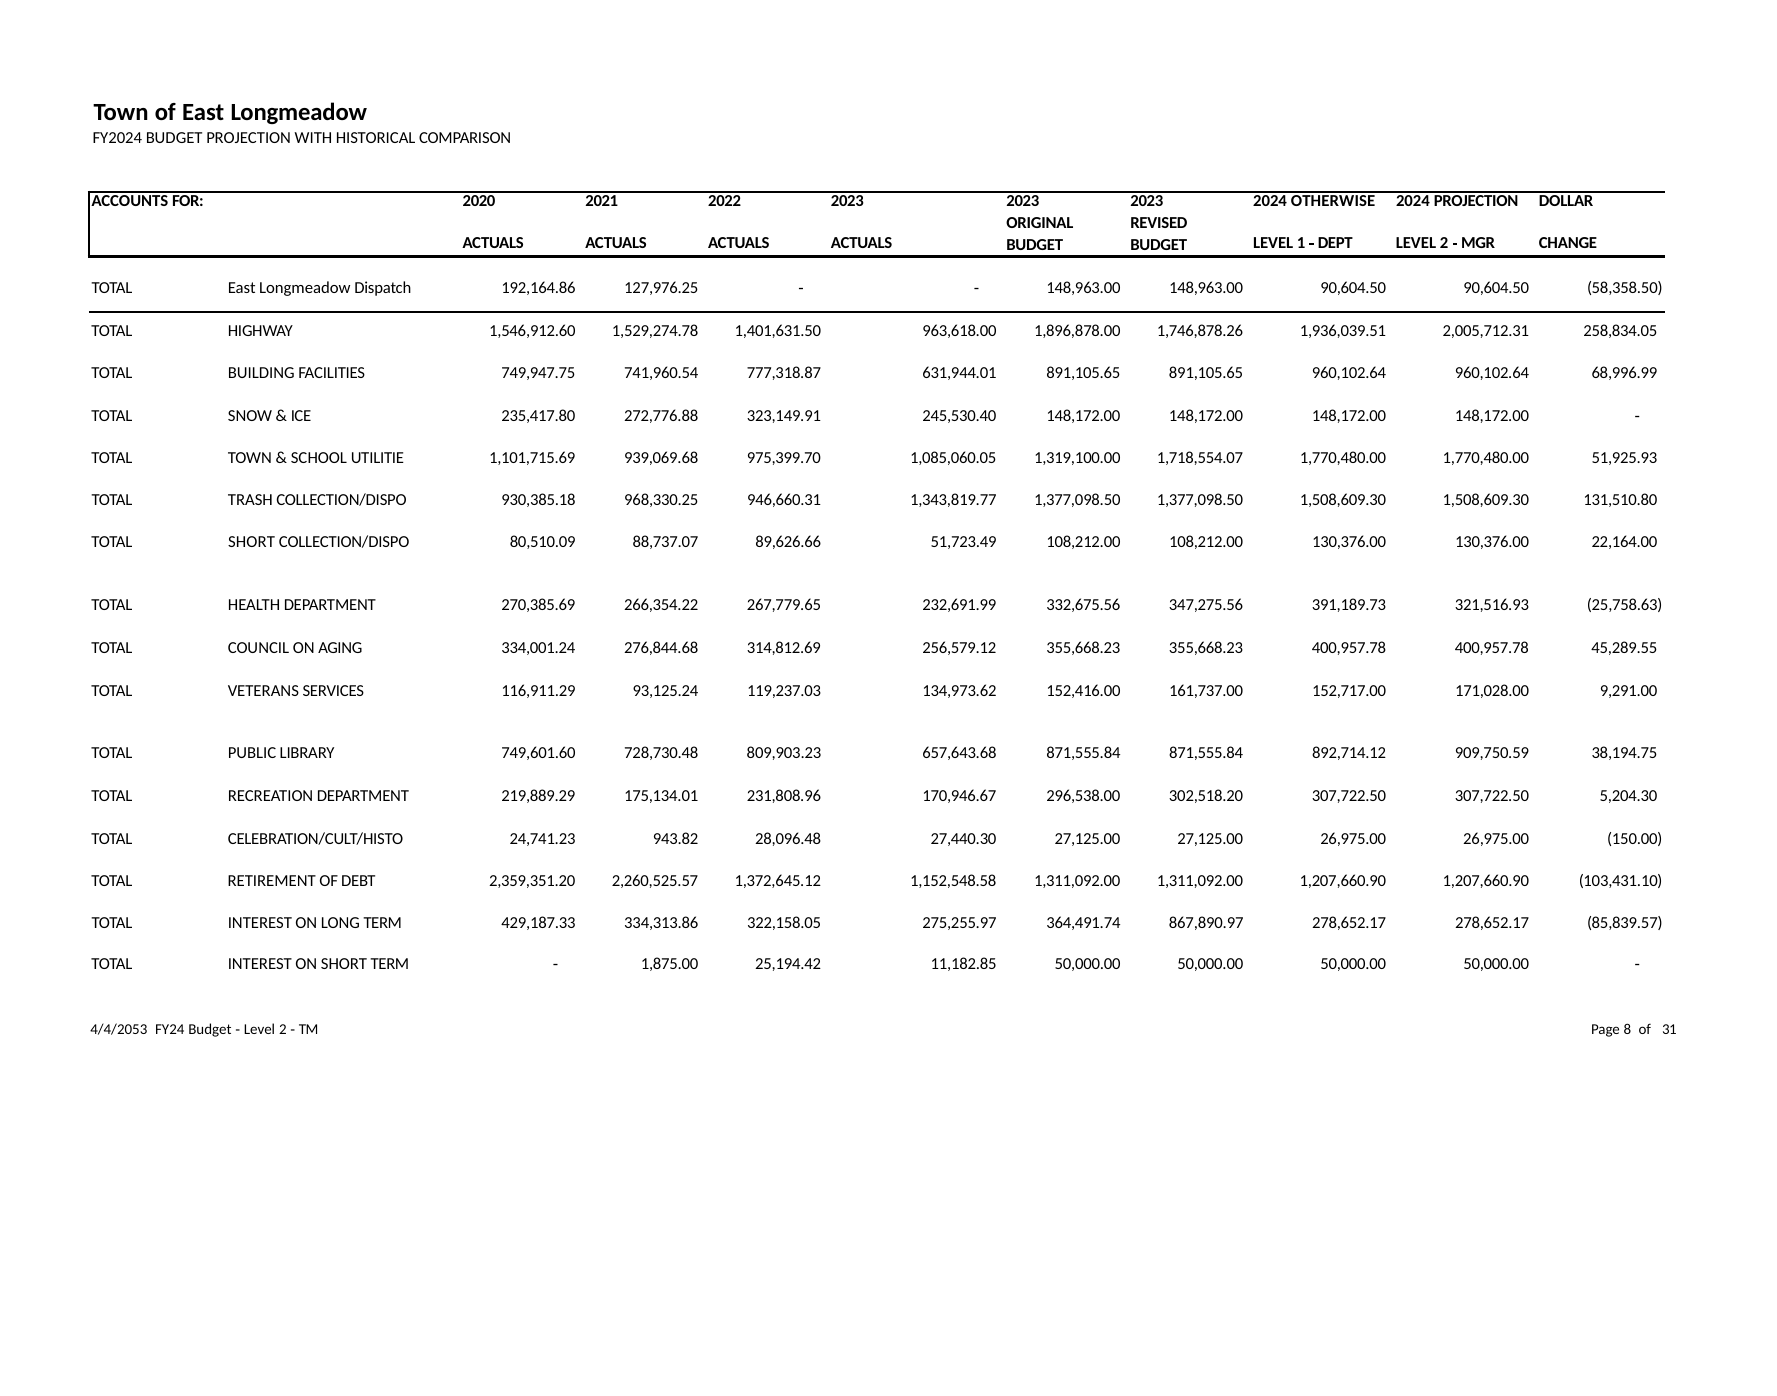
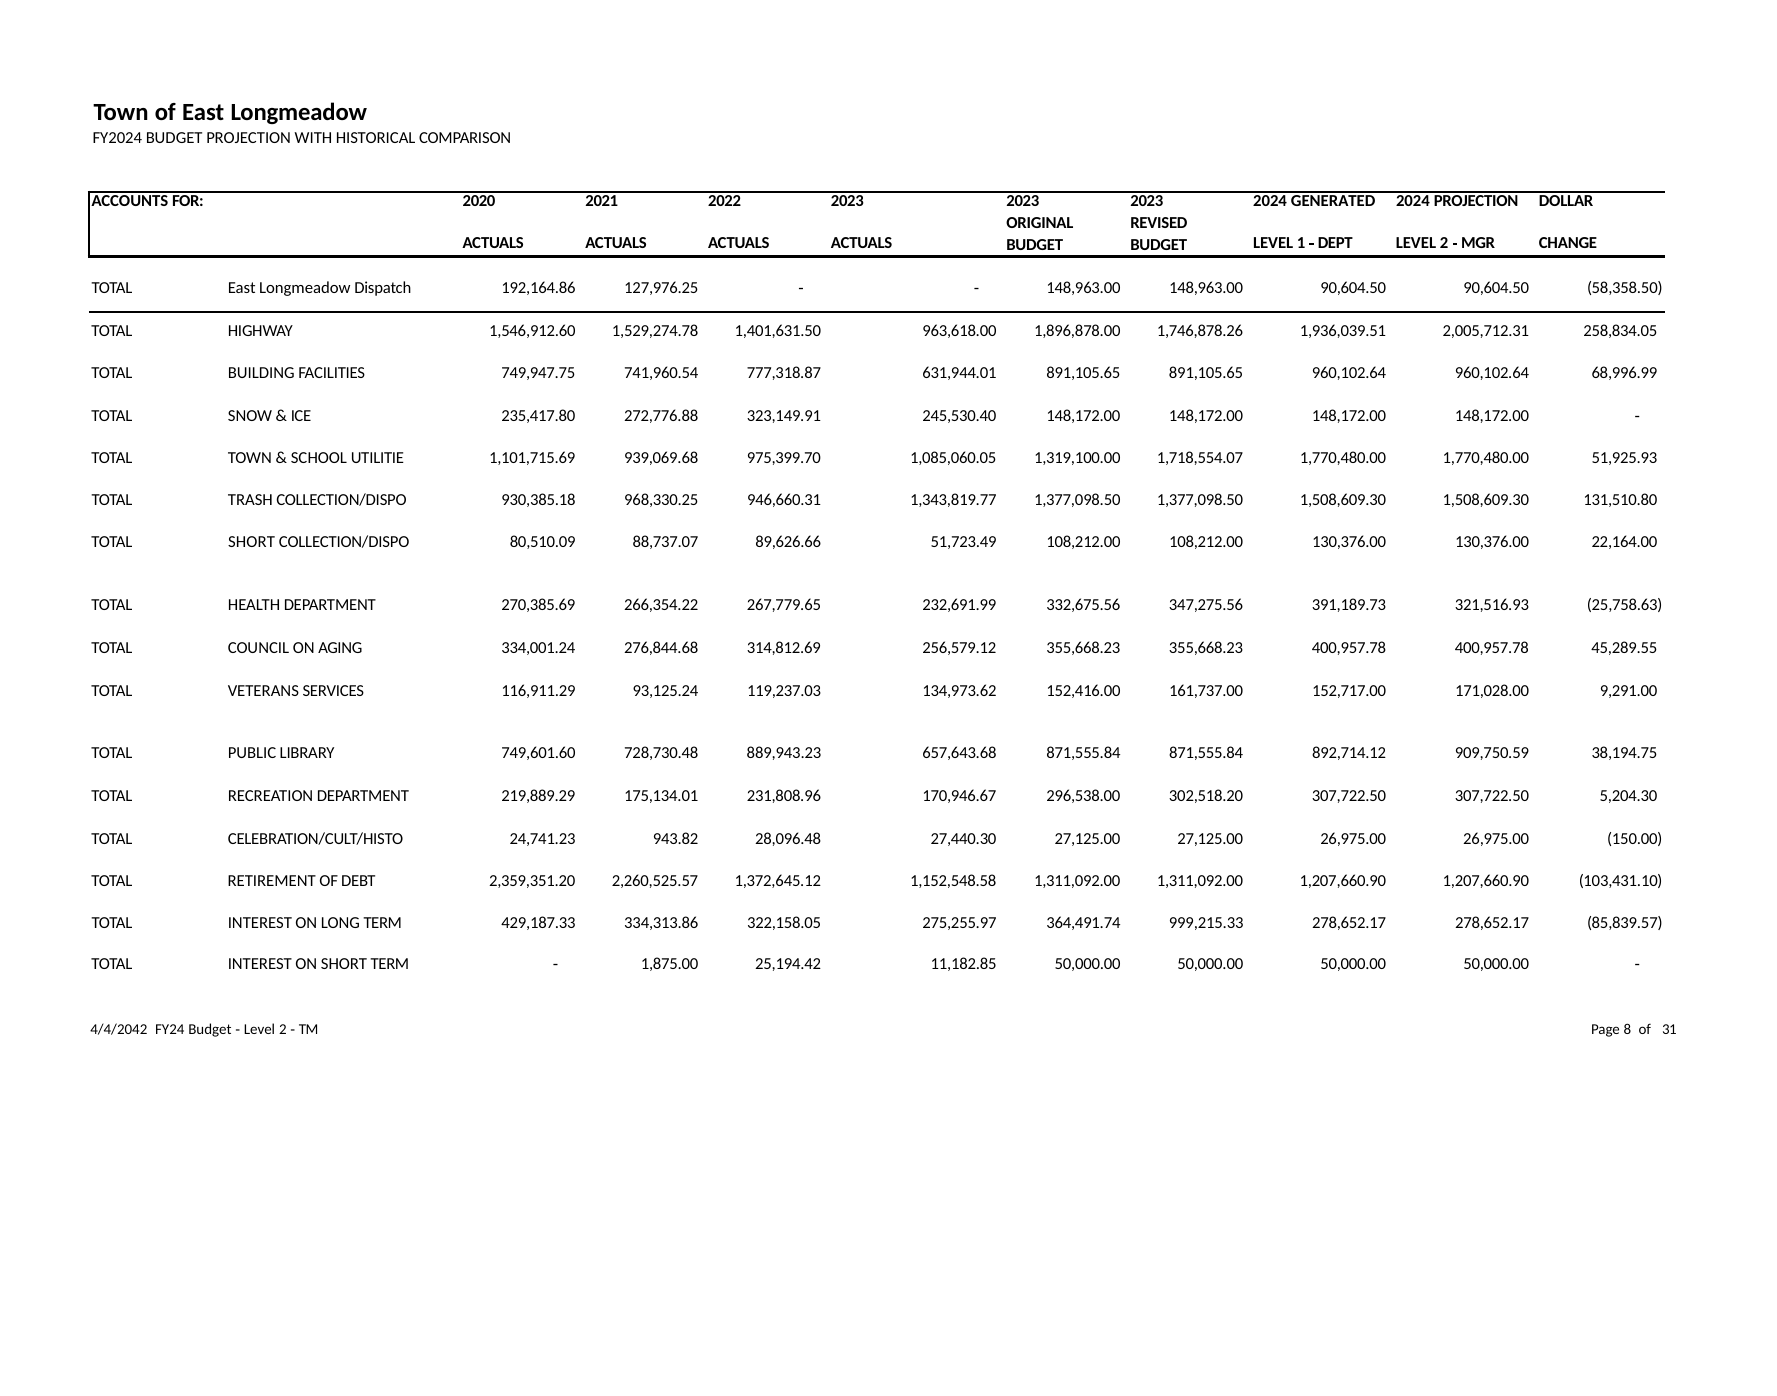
OTHERWISE: OTHERWISE -> GENERATED (1333, 201)
809,903.23: 809,903.23 -> 889,943.23 (784, 753)
867,890.97: 867,890.97 -> 999,215.33 (1206, 923)
4/4/2053: 4/4/2053 -> 4/4/2042 (119, 1029)
